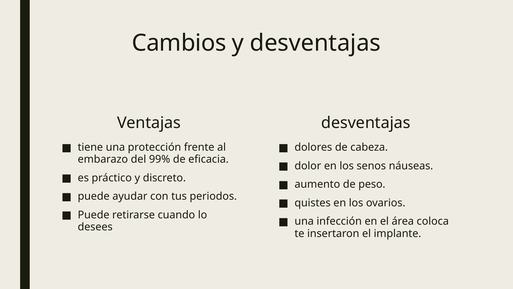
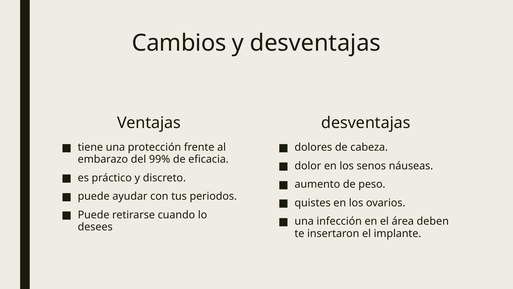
coloca: coloca -> deben (433, 221)
